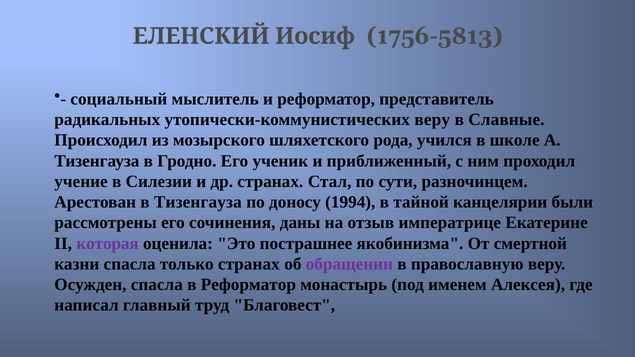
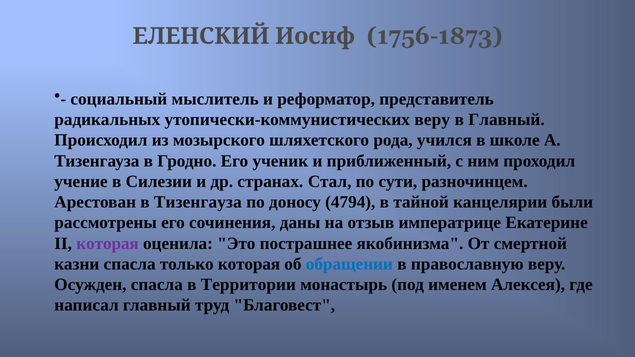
1756-5813: 1756-5813 -> 1756-1873 (435, 36)
в Славные: Славные -> Главный (507, 120)
1994: 1994 -> 4794 (350, 202)
только странах: странах -> которая (249, 264)
обращении colour: purple -> blue (349, 264)
в Реформатор: Реформатор -> Территории (248, 285)
